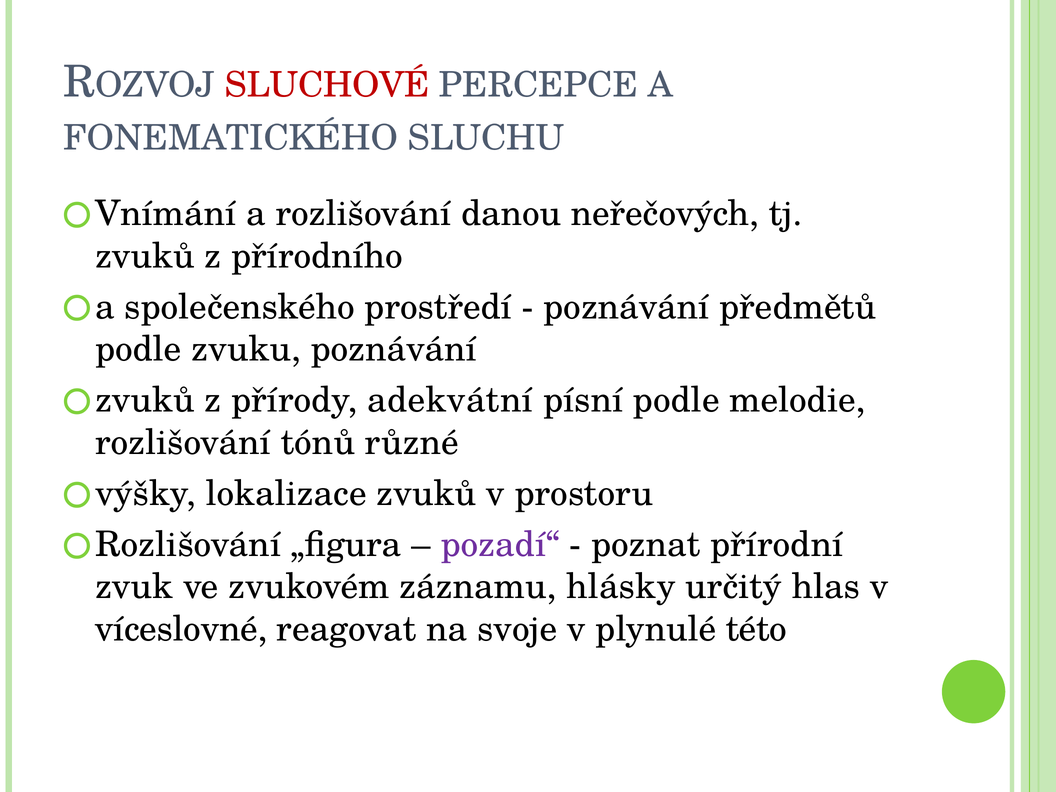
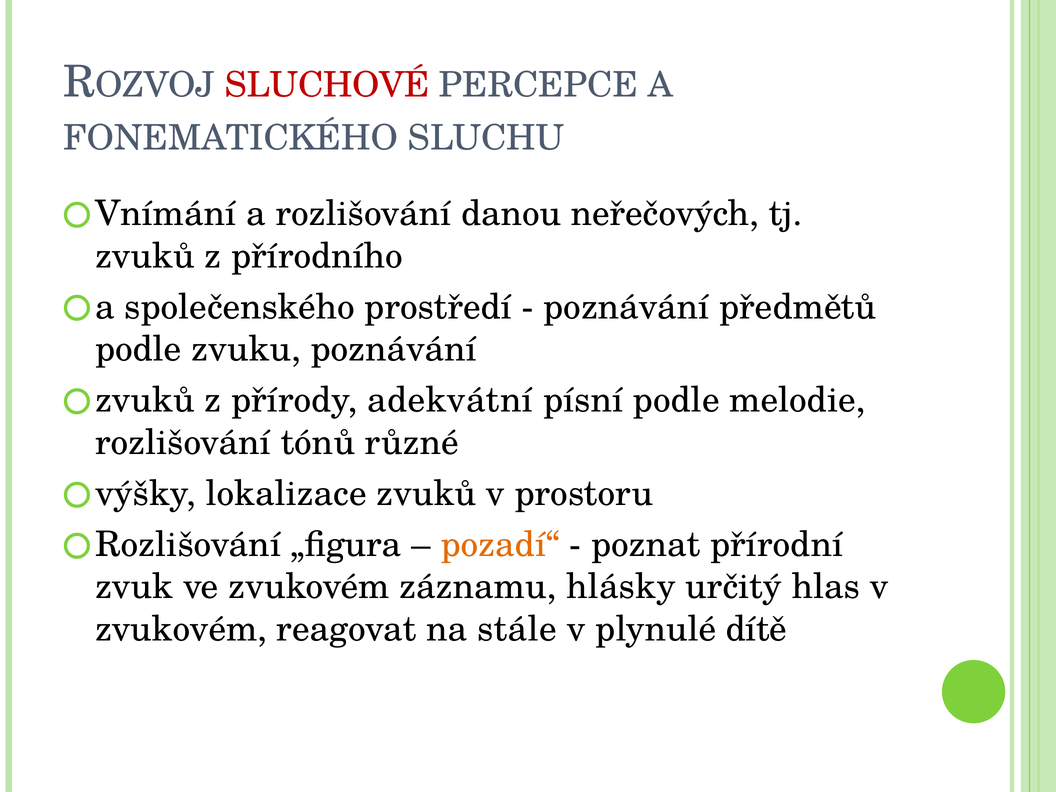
pozadí“ colour: purple -> orange (500, 545)
víceslovné: víceslovné -> zvukovém (181, 629)
svoje: svoje -> stále (517, 629)
této: této -> dítě (756, 629)
